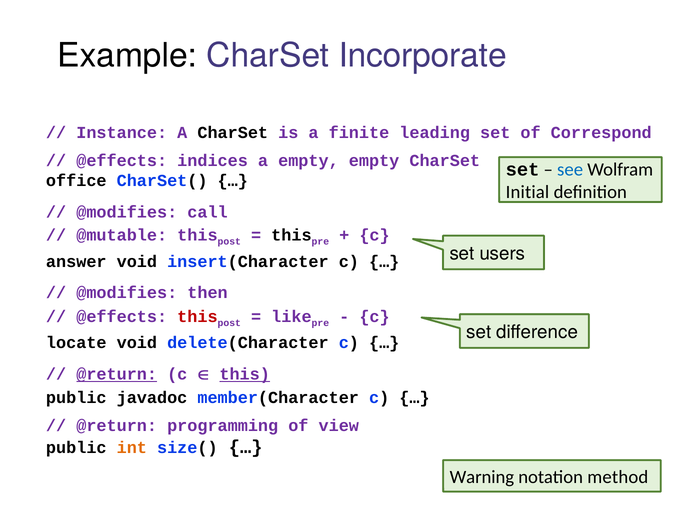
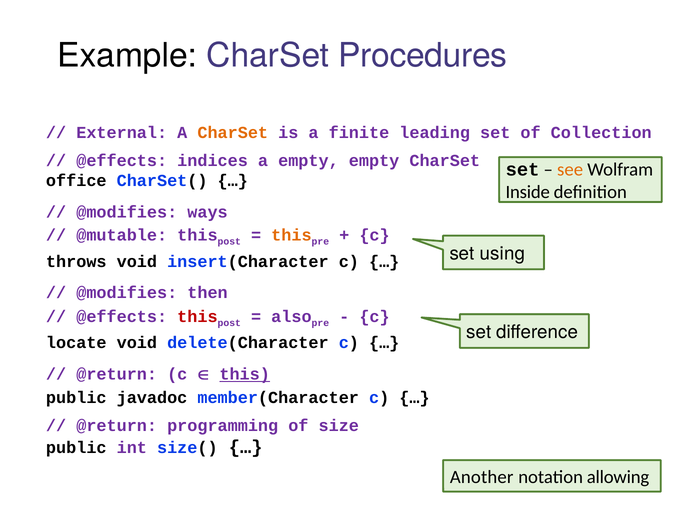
Incorporate: Incorporate -> Procedures (423, 56)
Instance: Instance -> External (122, 132)
CharSet colour: black -> orange (233, 132)
Correspond: Correspond -> Collection (601, 132)
see colour: blue -> orange (570, 170)
Initial: Initial -> Inside (528, 192)
call: call -> ways (208, 212)
this colour: black -> orange (291, 235)
users: users -> using (502, 254)
answer: answer -> throws (76, 261)
like: like -> also (291, 316)
@return underline: present -> none (117, 374)
view: view -> size (339, 426)
int colour: orange -> purple (132, 448)
Warning: Warning -> Another (482, 477)
method: method -> allowing (618, 477)
